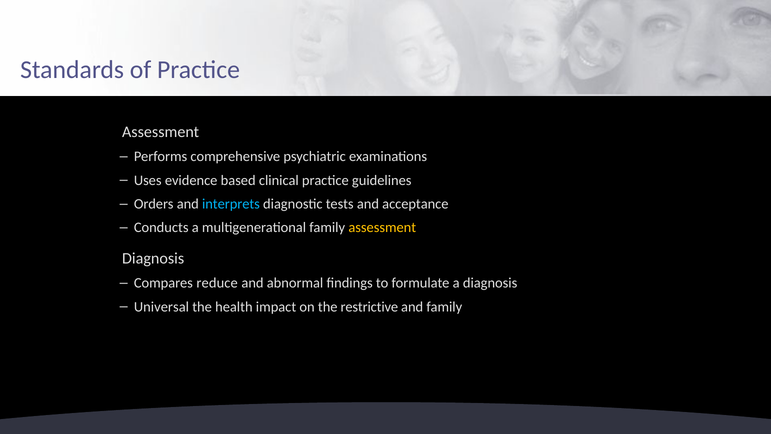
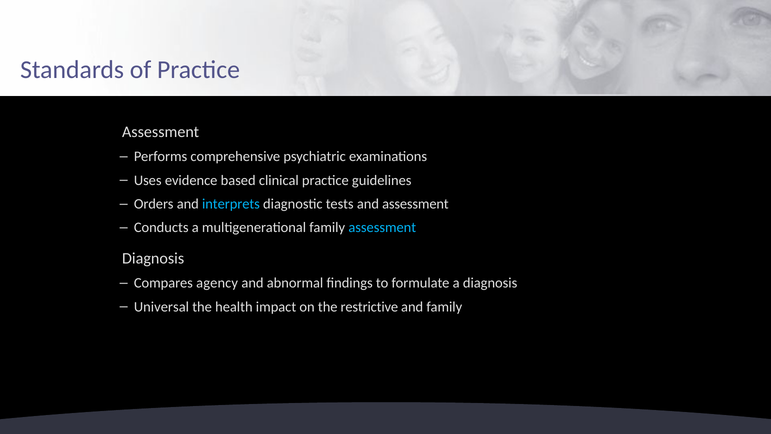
and acceptance: acceptance -> assessment (415, 204)
assessment colour: yellow -> light blue (382, 227)
reduce: reduce -> agency (217, 283)
